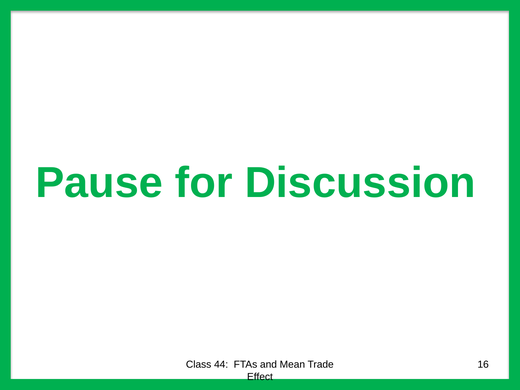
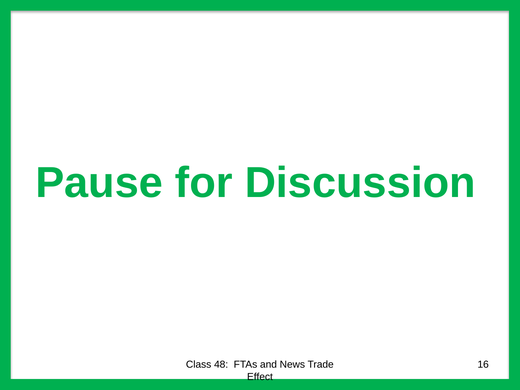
44: 44 -> 48 (221, 365)
Mean: Mean -> News (292, 365)
